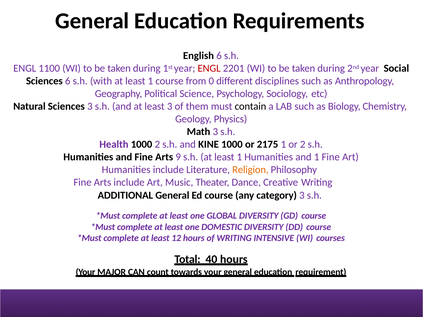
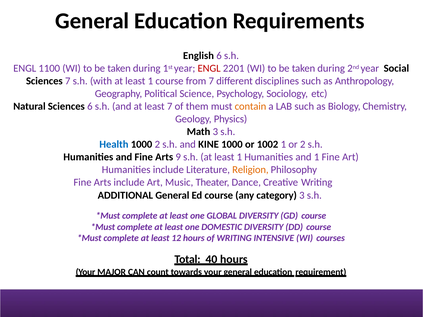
Sciences 6: 6 -> 7 (68, 81)
from 0: 0 -> 7 (211, 81)
Sciences 3: 3 -> 6 (90, 106)
least 3: 3 -> 7 (170, 106)
contain colour: black -> orange (250, 106)
Health colour: purple -> blue (114, 145)
2175: 2175 -> 1002 (268, 145)
